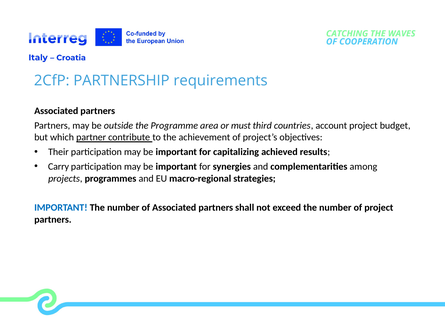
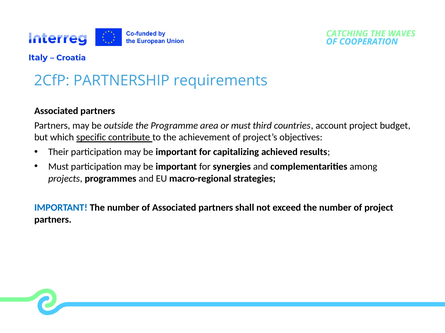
partner: partner -> specific (91, 138)
Carry: Carry -> Must (58, 167)
